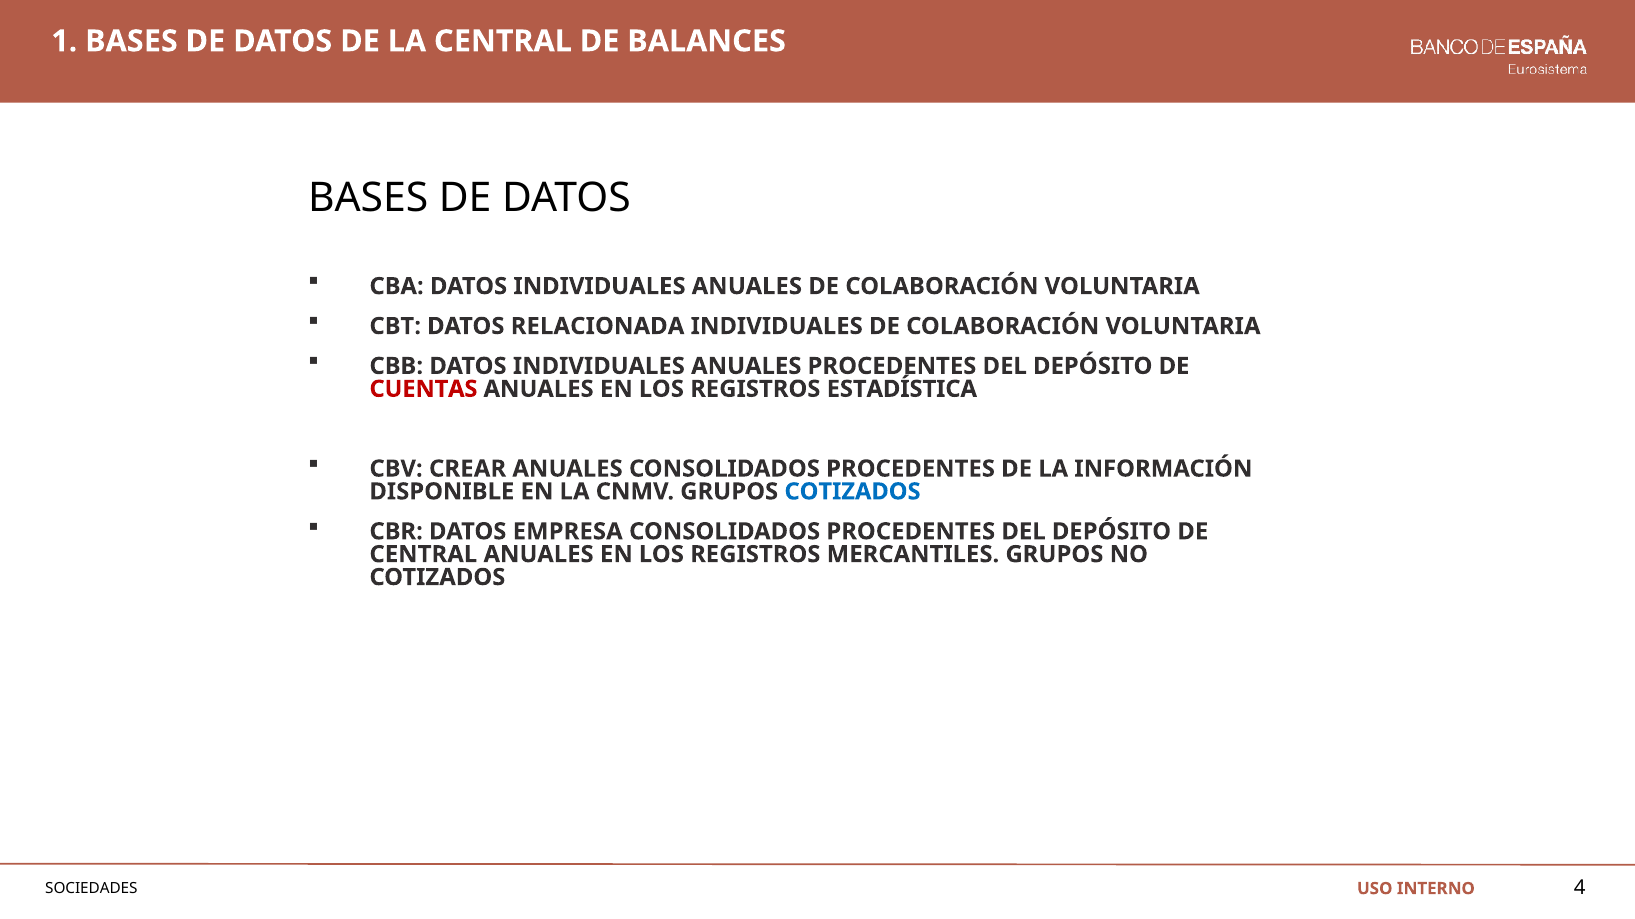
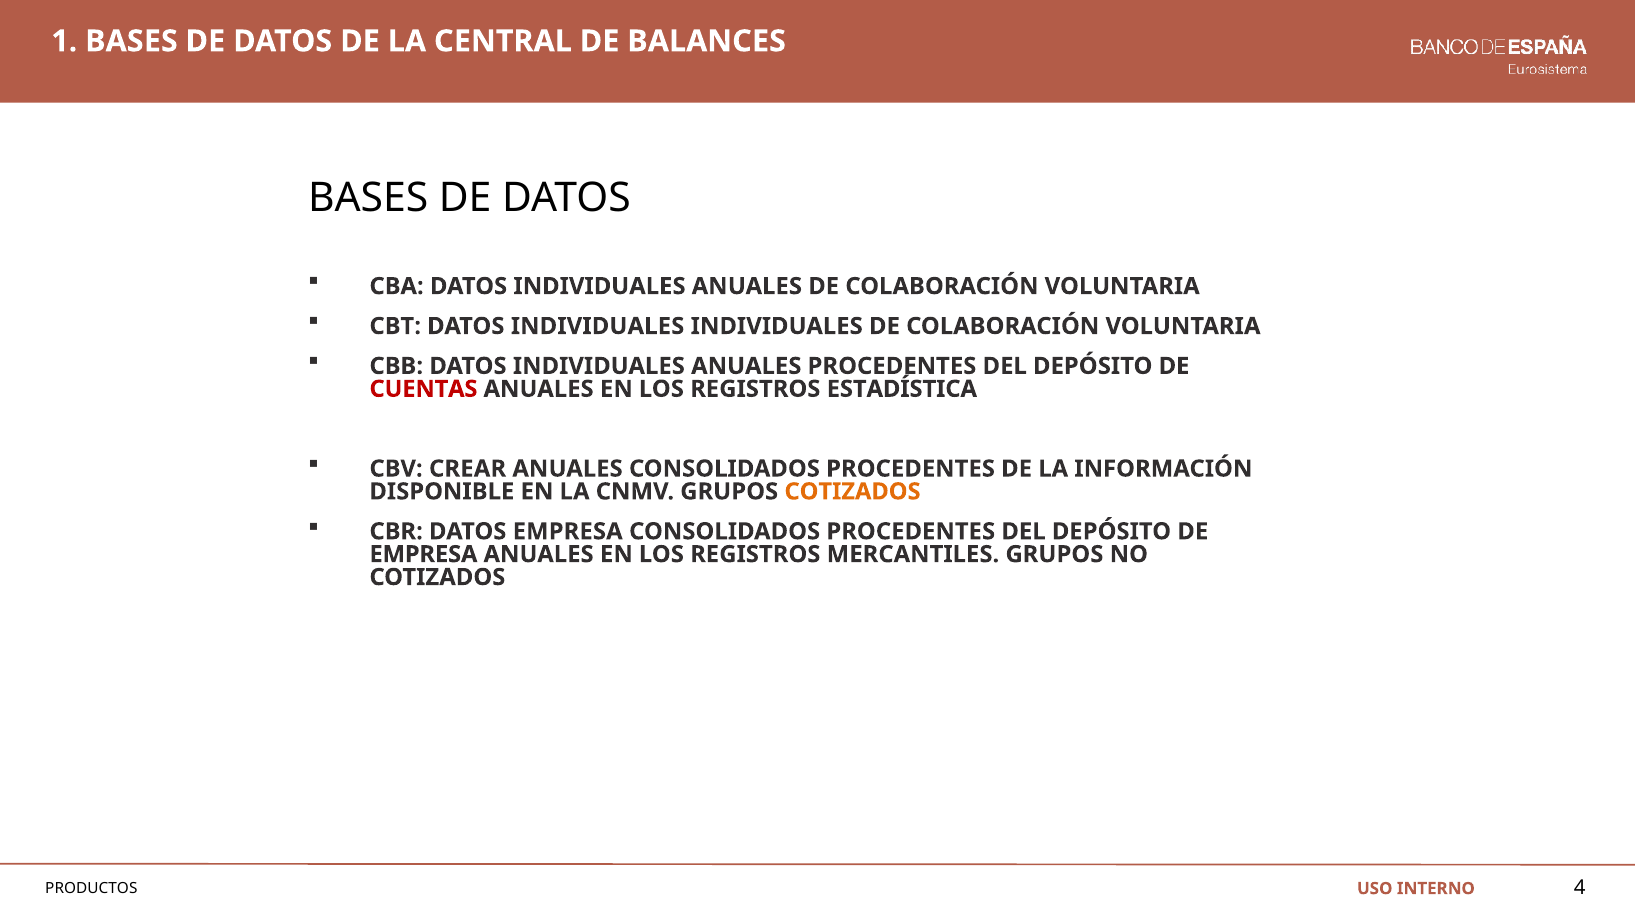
CBT DATOS RELACIONADA: RELACIONADA -> INDIVIDUALES (598, 326)
COTIZADOS colour: blue -> orange (853, 492)
CENTRAL: CENTRAL -> EMPRESA (423, 555)
SOCIEDADES: SOCIEDADES -> PRODUCTOS (91, 890)
